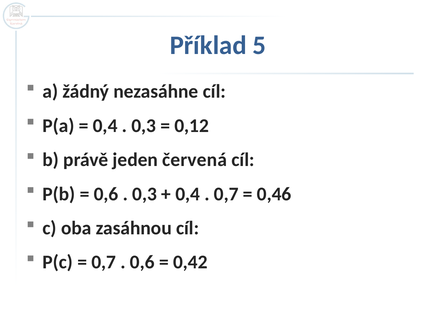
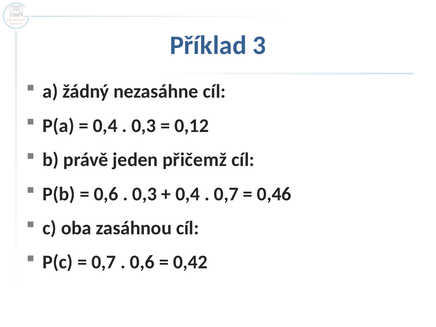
5: 5 -> 3 (259, 45)
červená: červená -> přičemž (195, 160)
